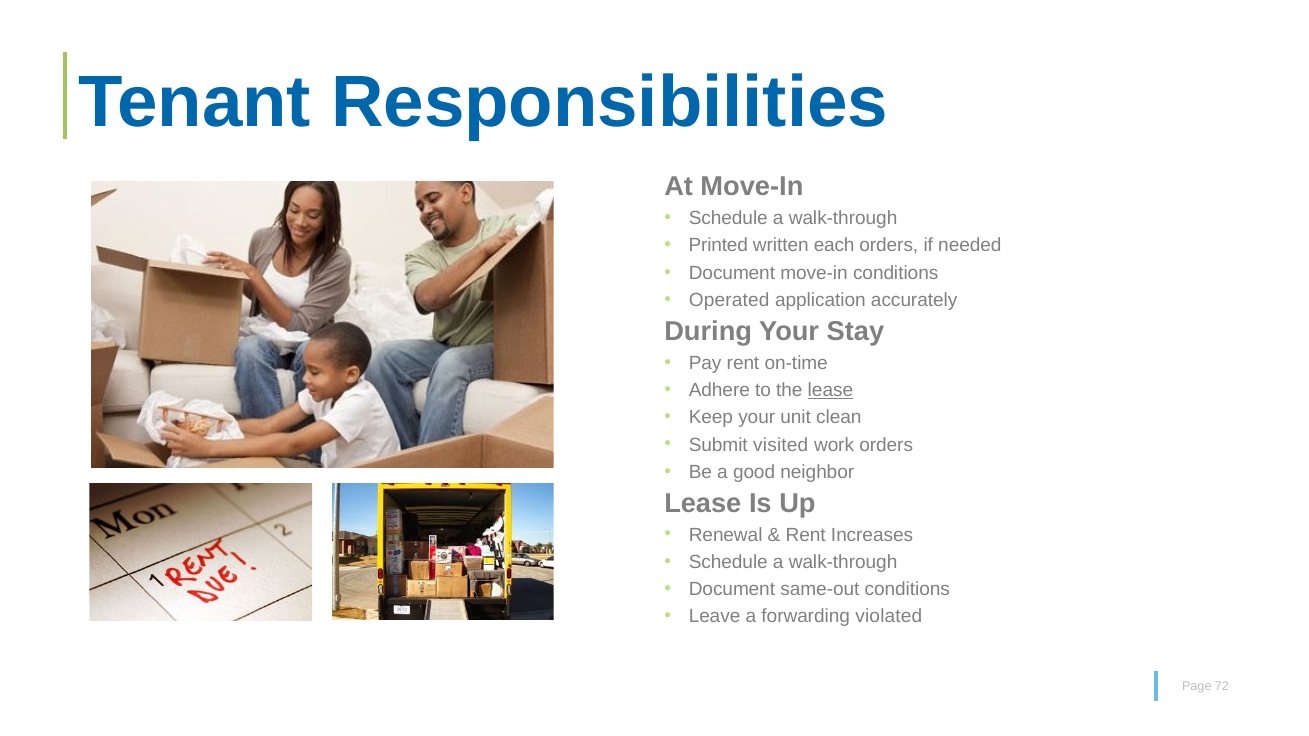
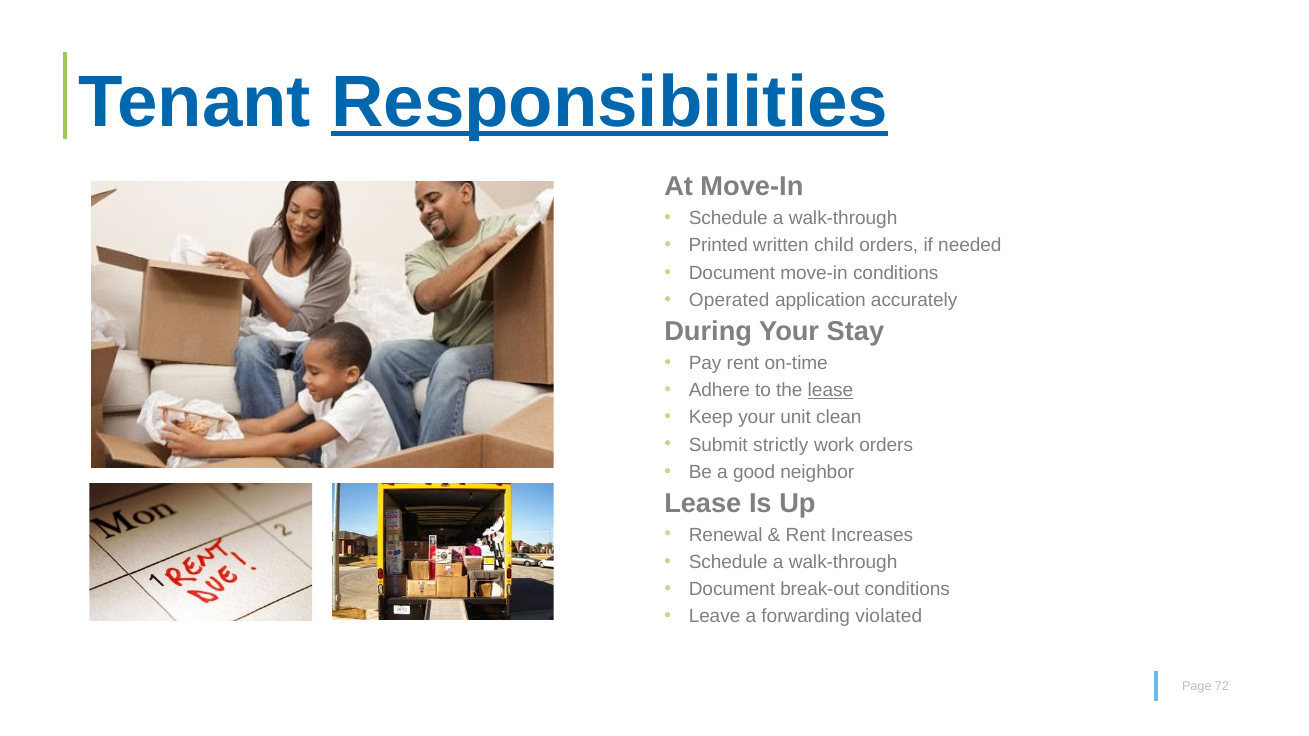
Responsibilities underline: none -> present (610, 102)
each: each -> child (834, 246)
visited: visited -> strictly (781, 445)
same-out: same-out -> break-out (820, 590)
